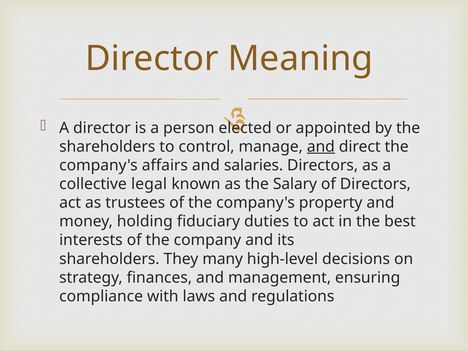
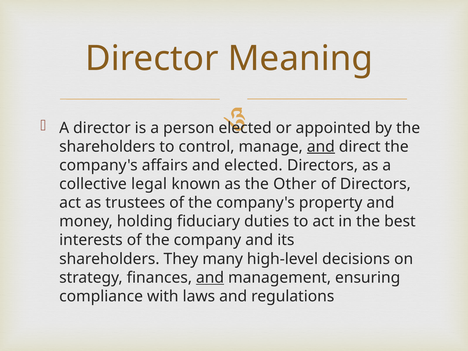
and salaries: salaries -> elected (253, 165)
Salary: Salary -> Other (295, 184)
and underline: none -> present (210, 278)
